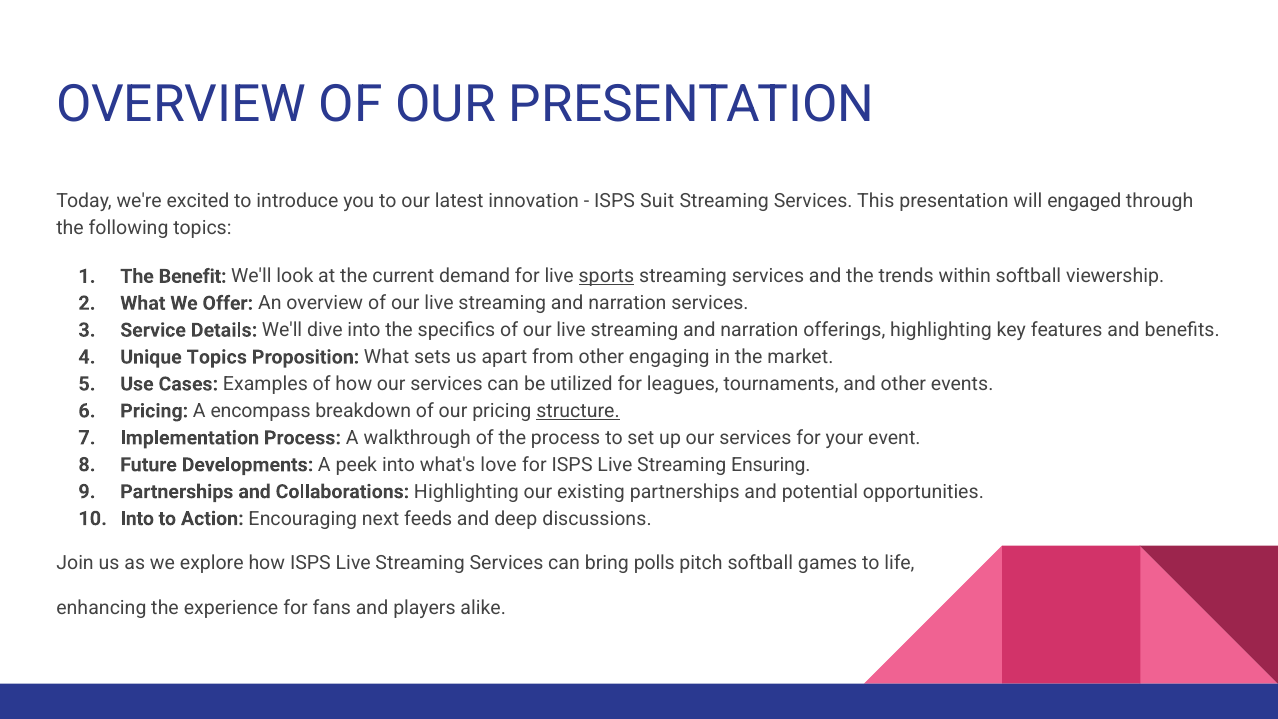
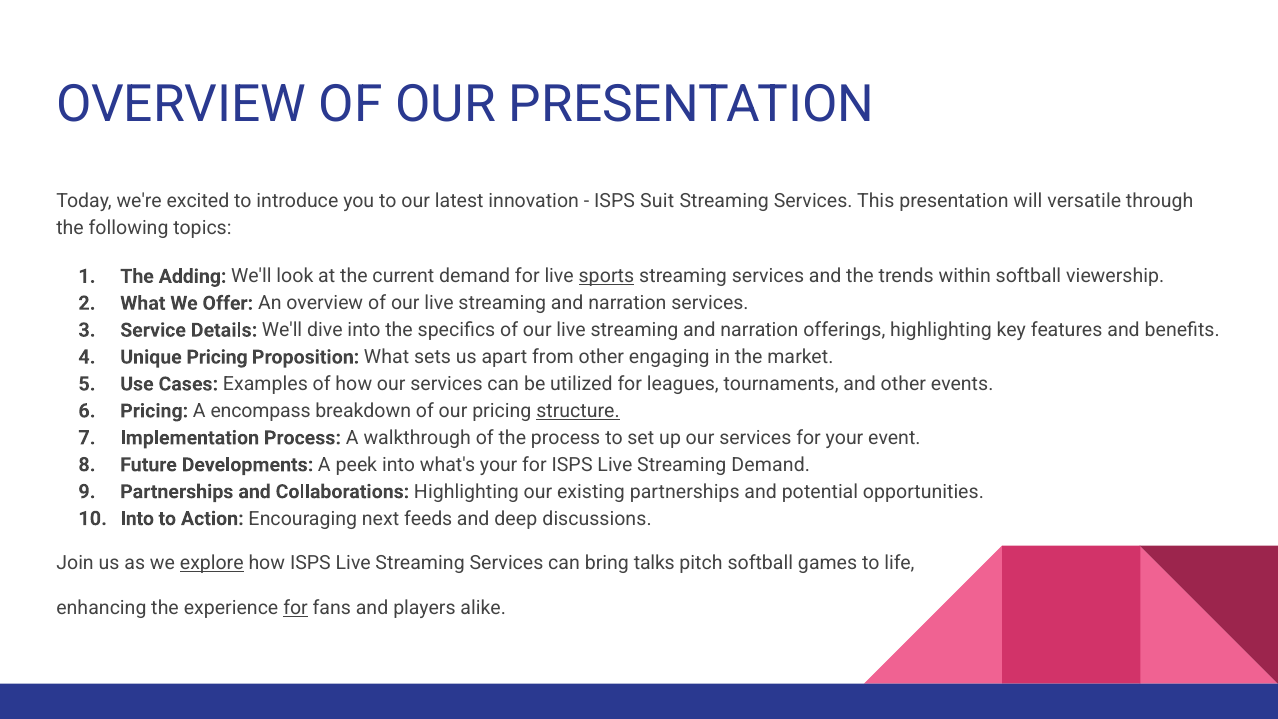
engaged: engaged -> versatile (1084, 201)
Benefit: Benefit -> Adding (193, 276)
Unique Topics: Topics -> Pricing (217, 357)
what's love: love -> your (499, 465)
Streaming Ensuring: Ensuring -> Demand (771, 465)
explore underline: none -> present (212, 563)
polls: polls -> talks (654, 563)
for underline: none -> present (296, 608)
